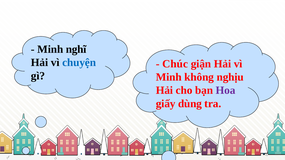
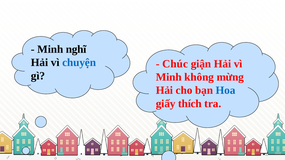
nghịu: nghịu -> mừng (230, 77)
Hoa colour: purple -> blue (226, 90)
dùng: dùng -> thích (190, 104)
